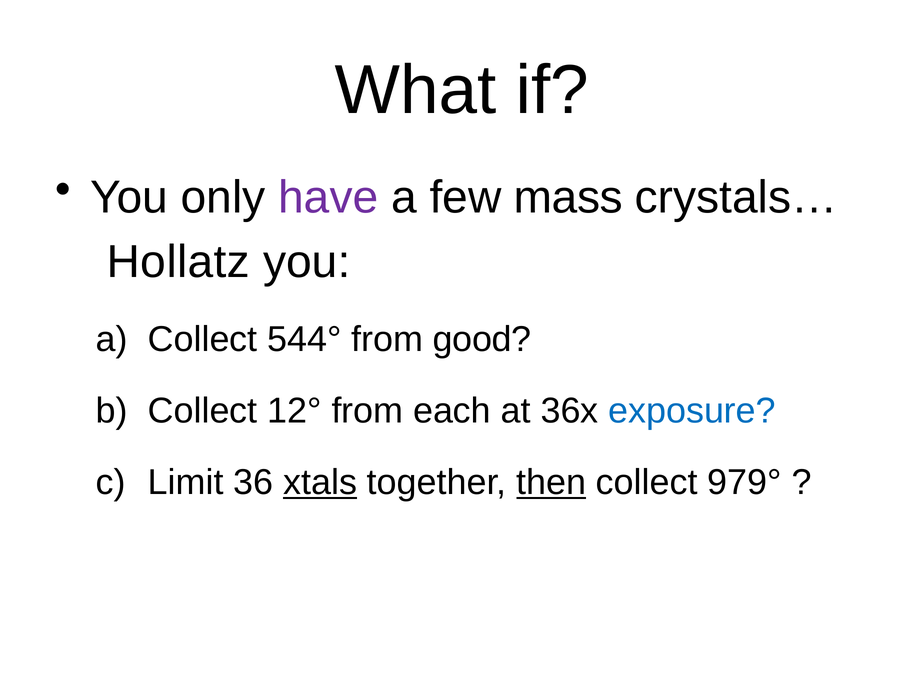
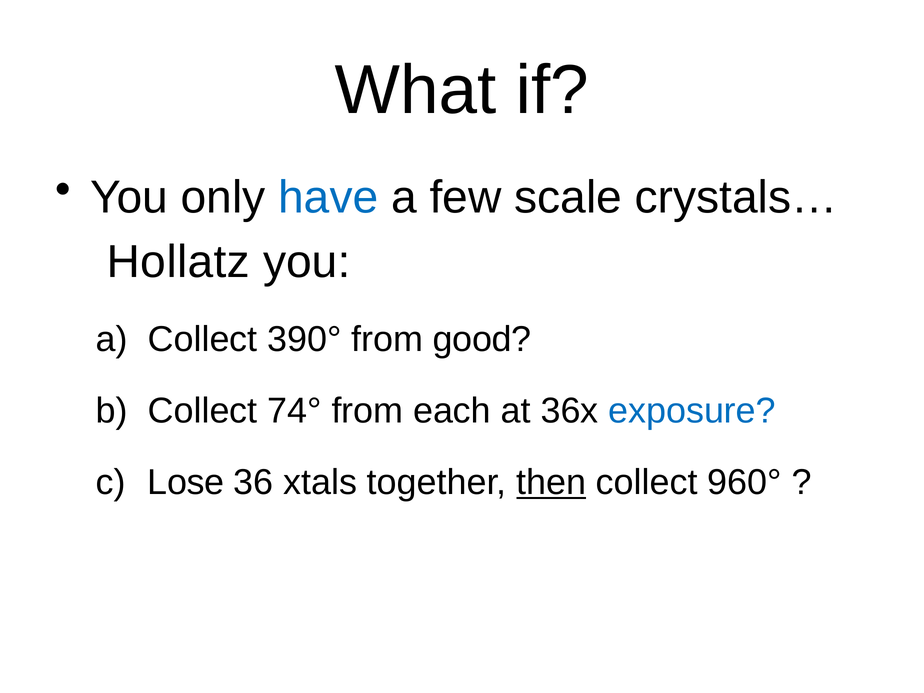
have colour: purple -> blue (328, 197)
mass: mass -> scale (568, 197)
544°: 544° -> 390° (304, 339)
12°: 12° -> 74° (294, 411)
Limit: Limit -> Lose (186, 483)
xtals underline: present -> none (320, 483)
979°: 979° -> 960° (745, 483)
